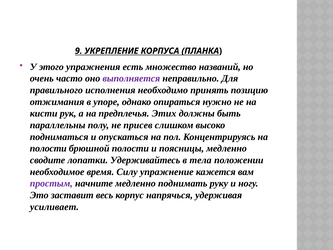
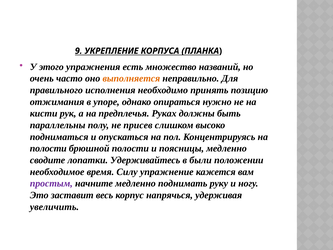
выполняется colour: purple -> orange (131, 78)
Этих: Этих -> Руках (164, 113)
тела: тела -> были (201, 160)
усиливает: усиливает -> увеличить (54, 207)
